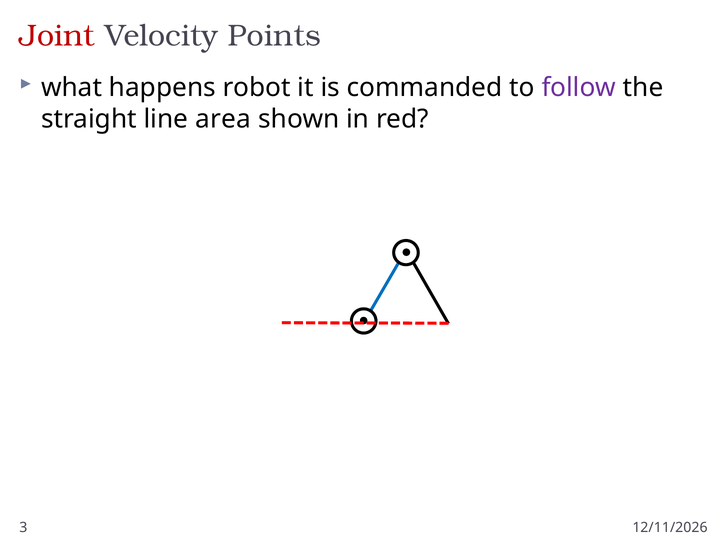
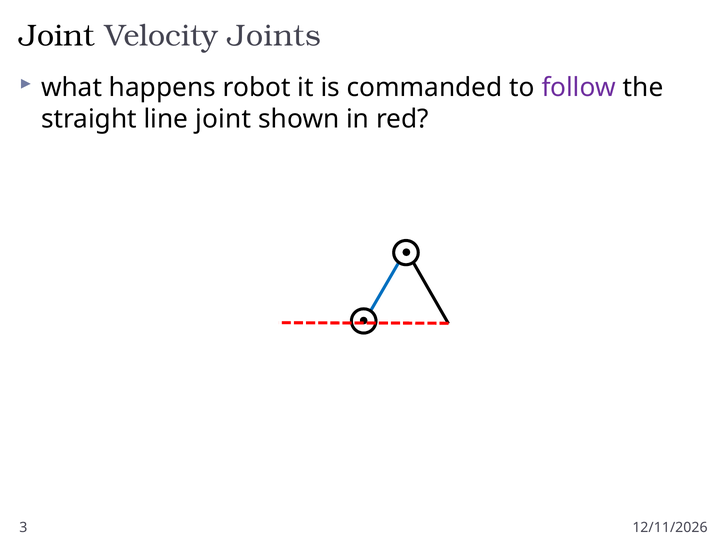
Joint colour: red -> black (57, 36)
Points: Points -> Joints (274, 36)
line area: area -> joint (223, 119)
